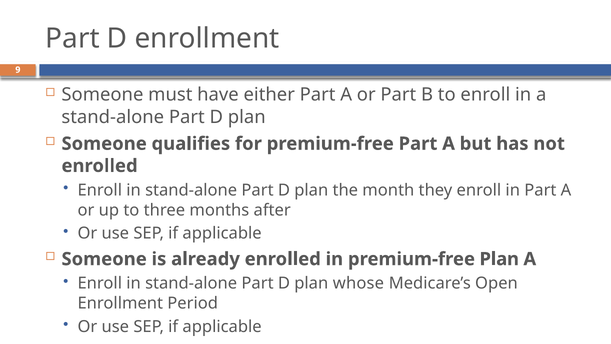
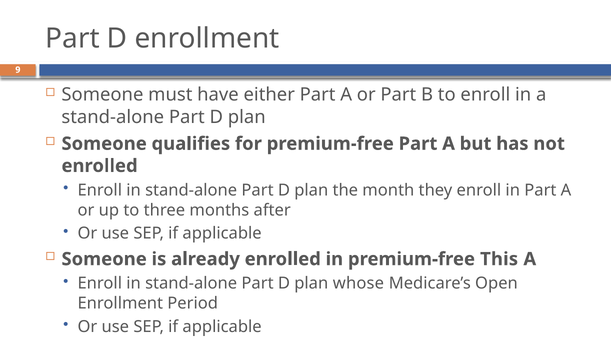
premium-free Plan: Plan -> This (499, 259)
